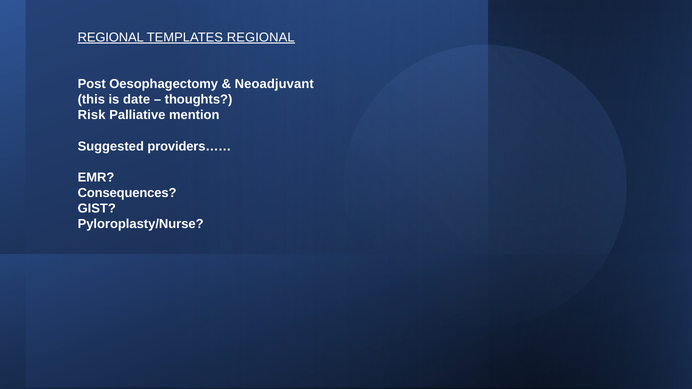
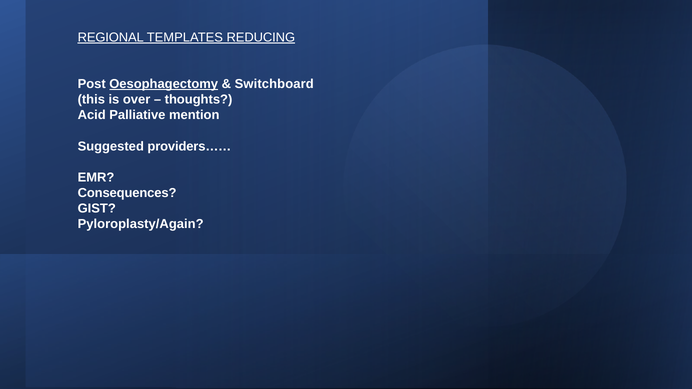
TEMPLATES REGIONAL: REGIONAL -> REDUCING (261, 37)
Oesophagectomy underline: none -> present (164, 84)
Neoadjuvant: Neoadjuvant -> Switchboard (274, 84)
date: date -> over (137, 100)
Risk: Risk -> Acid (92, 115)
Pyloroplasty/Nurse: Pyloroplasty/Nurse -> Pyloroplasty/Again (141, 224)
